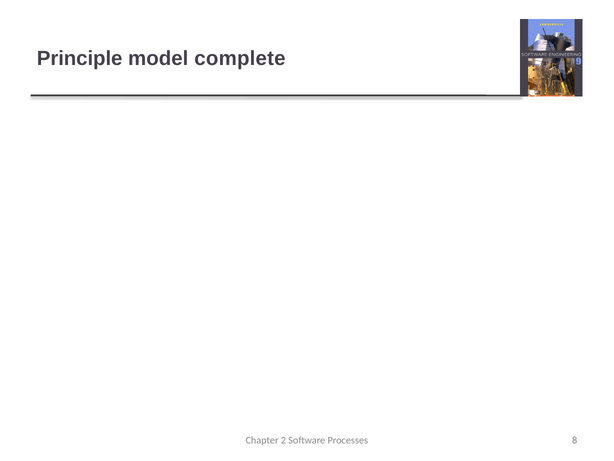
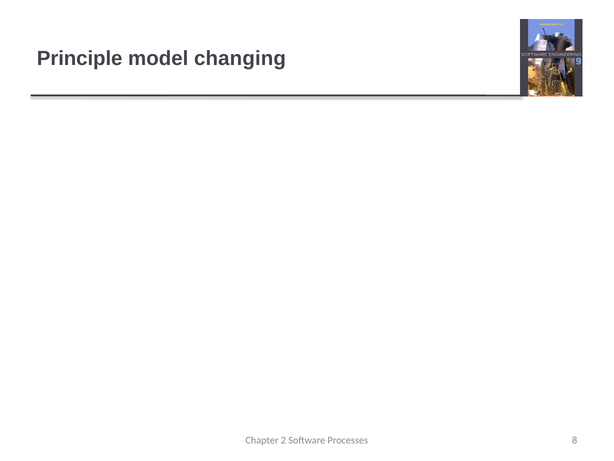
model complete: complete -> changing (240, 58)
